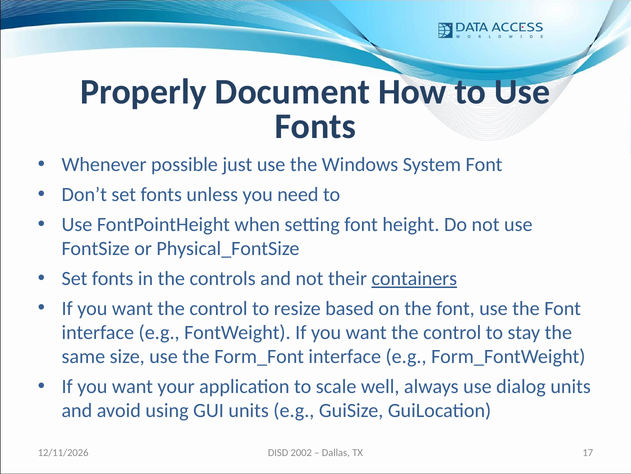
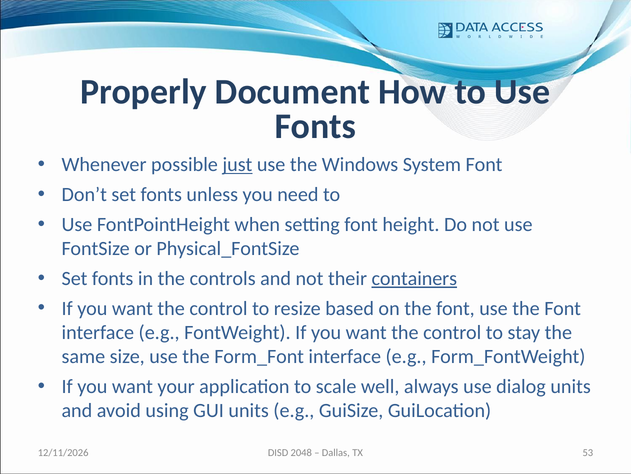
just underline: none -> present (237, 165)
2002: 2002 -> 2048 (301, 452)
17: 17 -> 53 (588, 452)
